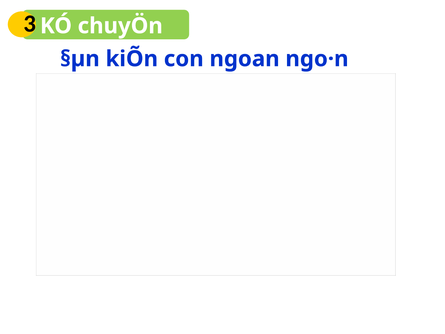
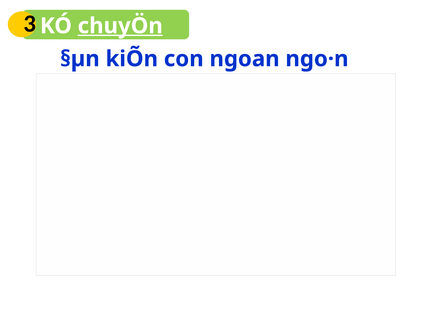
chuyÖn underline: none -> present (120, 26)
